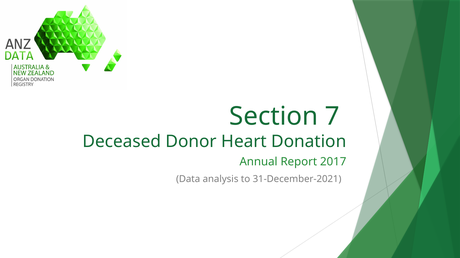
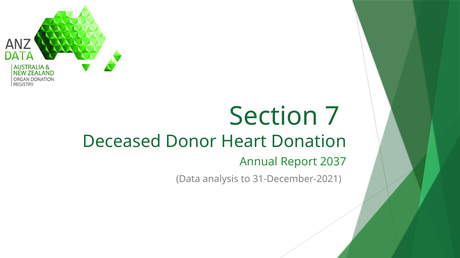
2017: 2017 -> 2037 (333, 162)
